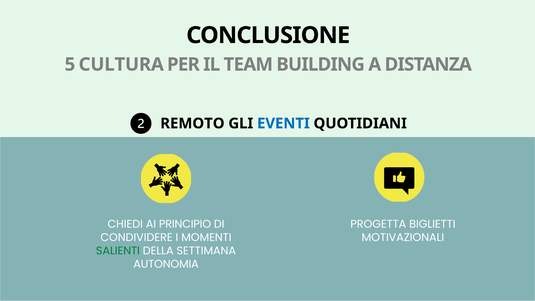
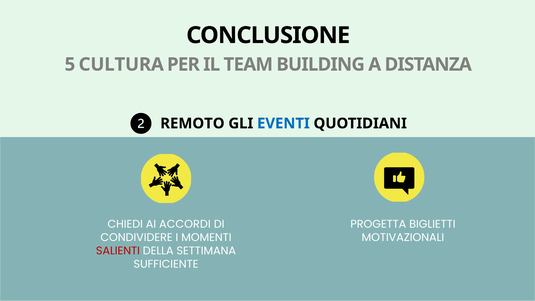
PRINCIPIO: PRINCIPIO -> ACCORDI (185, 224)
SALIENTI colour: green -> red (118, 251)
AUTONOMIA: AUTONOMIA -> SUFFICIENTE (166, 264)
